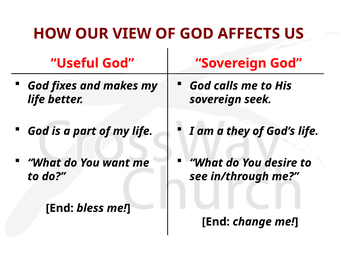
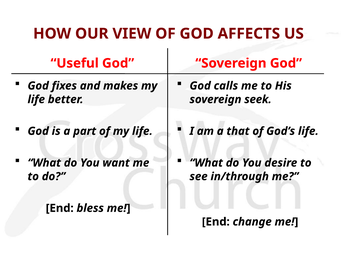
they: they -> that (238, 132)
